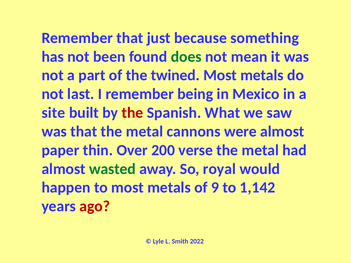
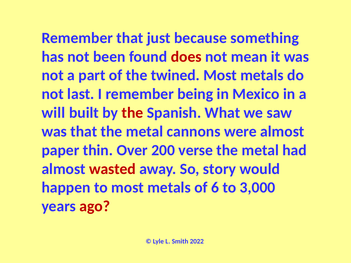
does colour: green -> red (186, 57)
site: site -> will (53, 113)
wasted colour: green -> red (112, 169)
royal: royal -> story (219, 169)
9: 9 -> 6 (215, 188)
1,142: 1,142 -> 3,000 (258, 188)
